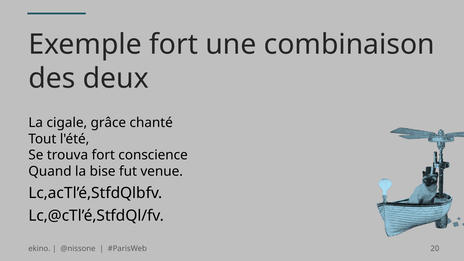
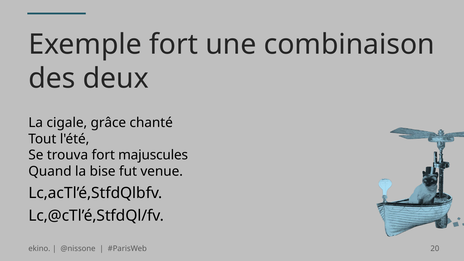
conscience: conscience -> majuscules (153, 155)
